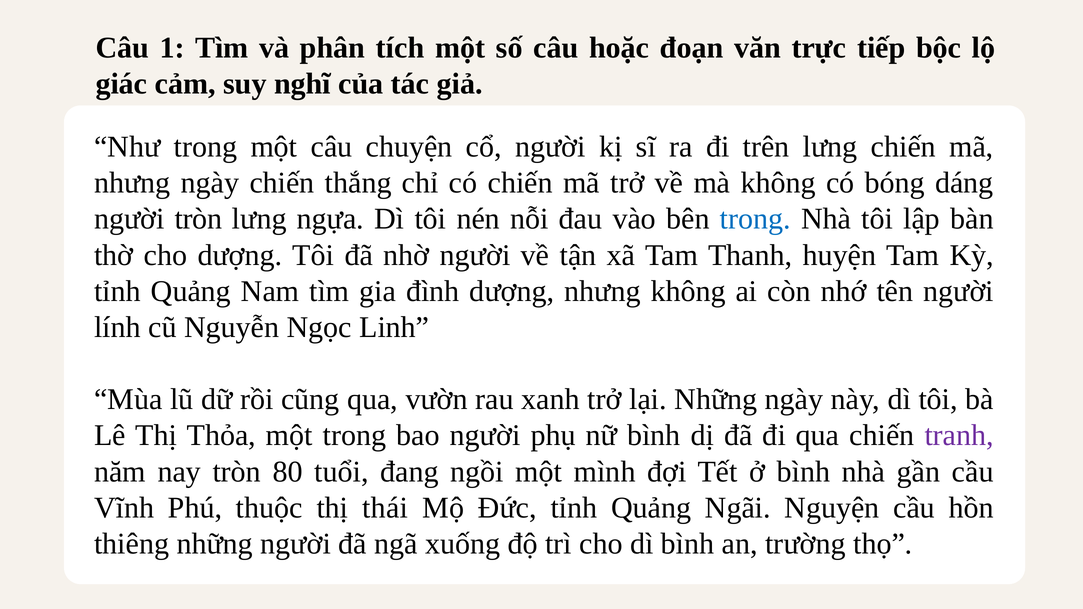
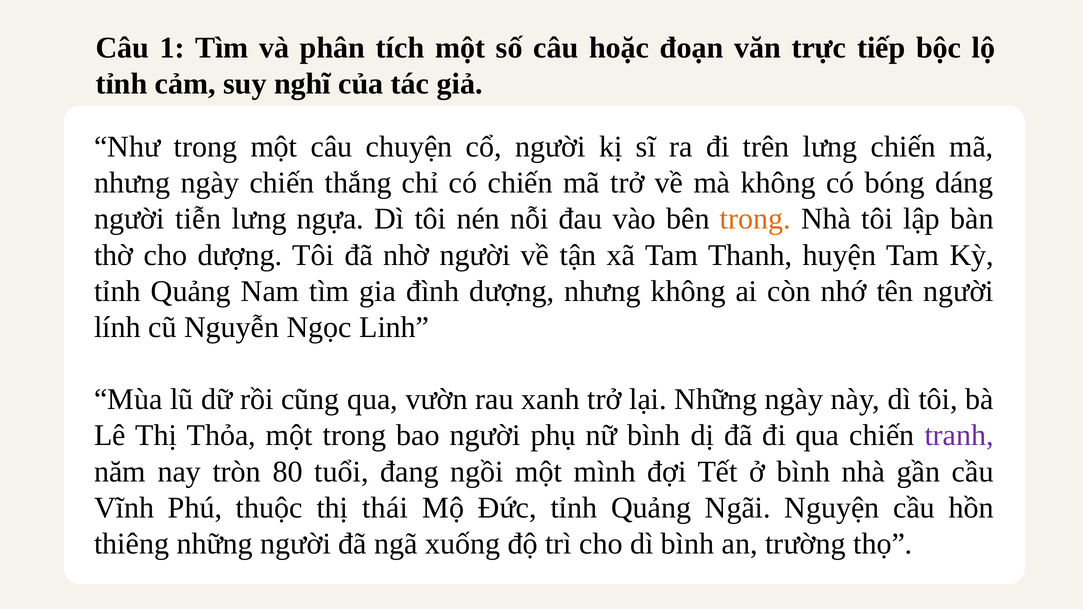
giác: giác -> tỉnh (121, 84)
người tròn: tròn -> tiễn (198, 219)
trong colour: blue -> orange (755, 219)
